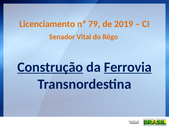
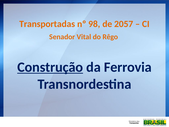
Licenciamento: Licenciamento -> Transportadas (47, 24)
79: 79 -> 98 (94, 24)
2019: 2019 -> 2057 (124, 24)
Ferrovia underline: present -> none (128, 67)
